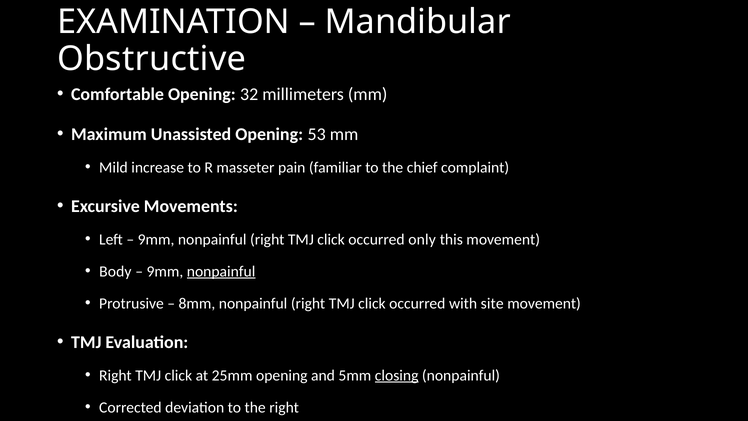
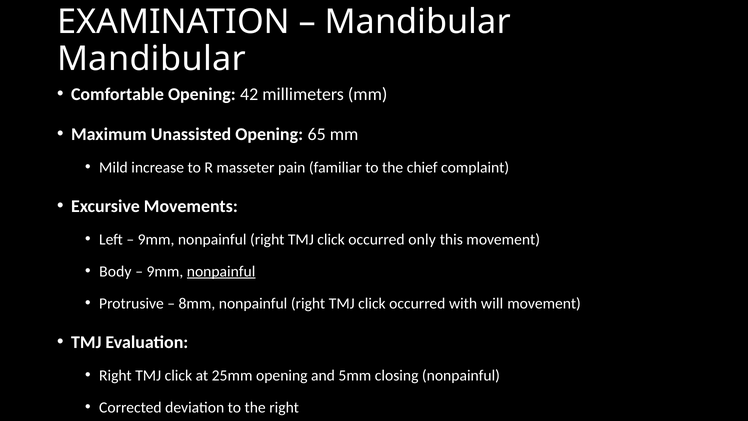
Obstructive: Obstructive -> Mandibular (152, 59)
32: 32 -> 42 (249, 94)
53: 53 -> 65 (317, 134)
site: site -> will (492, 303)
closing underline: present -> none (397, 375)
